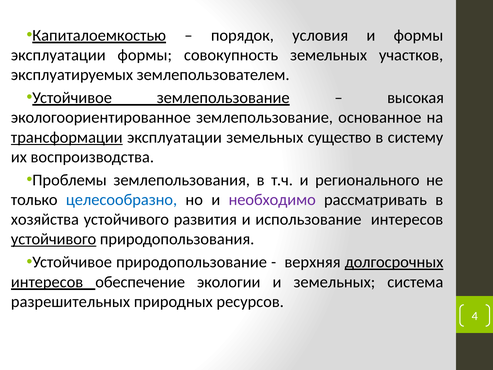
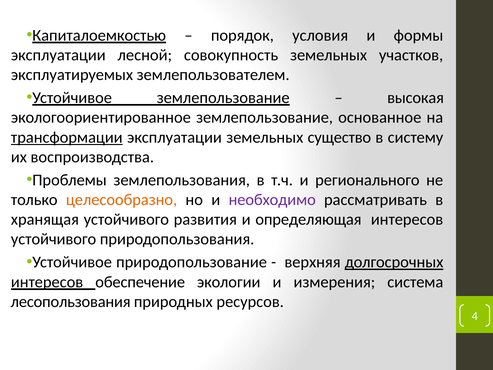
эксплуатации формы: формы -> лесной (145, 55)
целесообразно colour: blue -> orange (122, 200)
хозяйства: хозяйства -> хранящая (45, 219)
использование: использование -> определяющая (308, 219)
устойчивого underline: present -> none (54, 239)
и земельных: земельных -> измерения (334, 282)
разрешительных: разрешительных -> лесопользования (71, 301)
